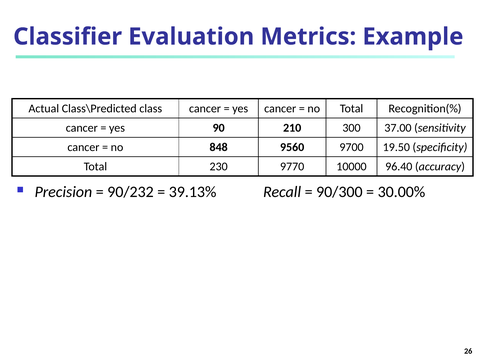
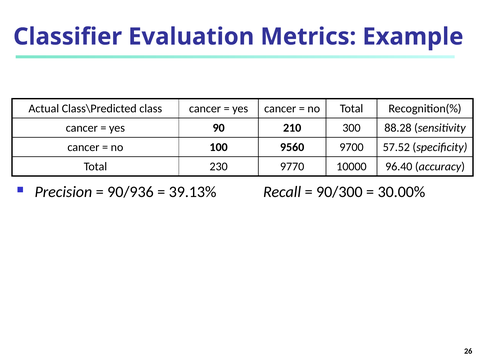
37.00: 37.00 -> 88.28 (398, 128)
848: 848 -> 100 (219, 147)
19.50: 19.50 -> 57.52 (396, 147)
90/232: 90/232 -> 90/936 (131, 192)
